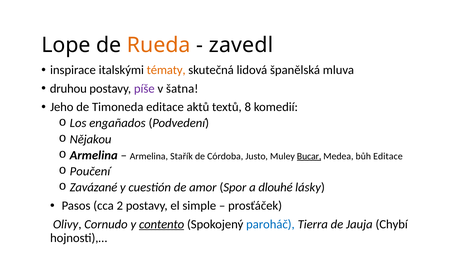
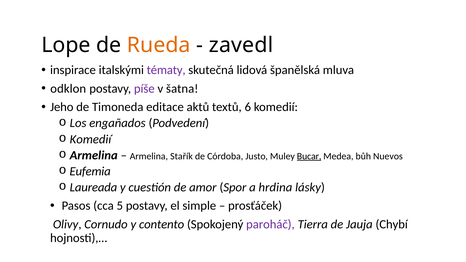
tématy colour: orange -> purple (166, 70)
druhou: druhou -> odklon (68, 89)
8: 8 -> 6 (248, 107)
Nějakou: Nějakou -> Komedií (91, 139)
bůh Editace: Editace -> Nuevos (388, 156)
Poučení: Poučení -> Eufemia (90, 171)
Zavázané: Zavázané -> Laureada (93, 187)
dlouhé: dlouhé -> hrdina (275, 187)
2: 2 -> 5 (120, 206)
contento underline: present -> none (162, 224)
paroháč colour: blue -> purple (270, 224)
